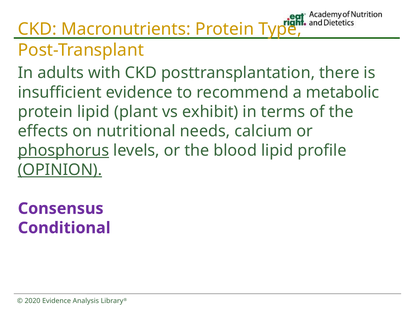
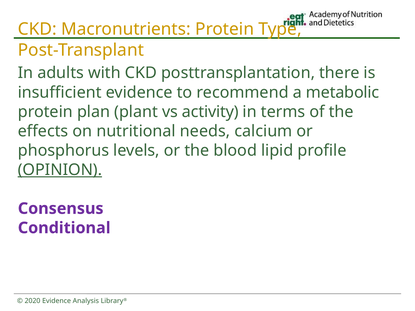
protein lipid: lipid -> plan (94, 112)
exhibit: exhibit -> activity (210, 112)
phosphorus underline: present -> none (63, 151)
